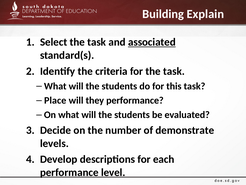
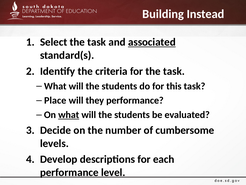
Explain: Explain -> Instead (205, 14)
what underline: none -> present (69, 115)
demonstrate: demonstrate -> cumbersome (185, 130)
